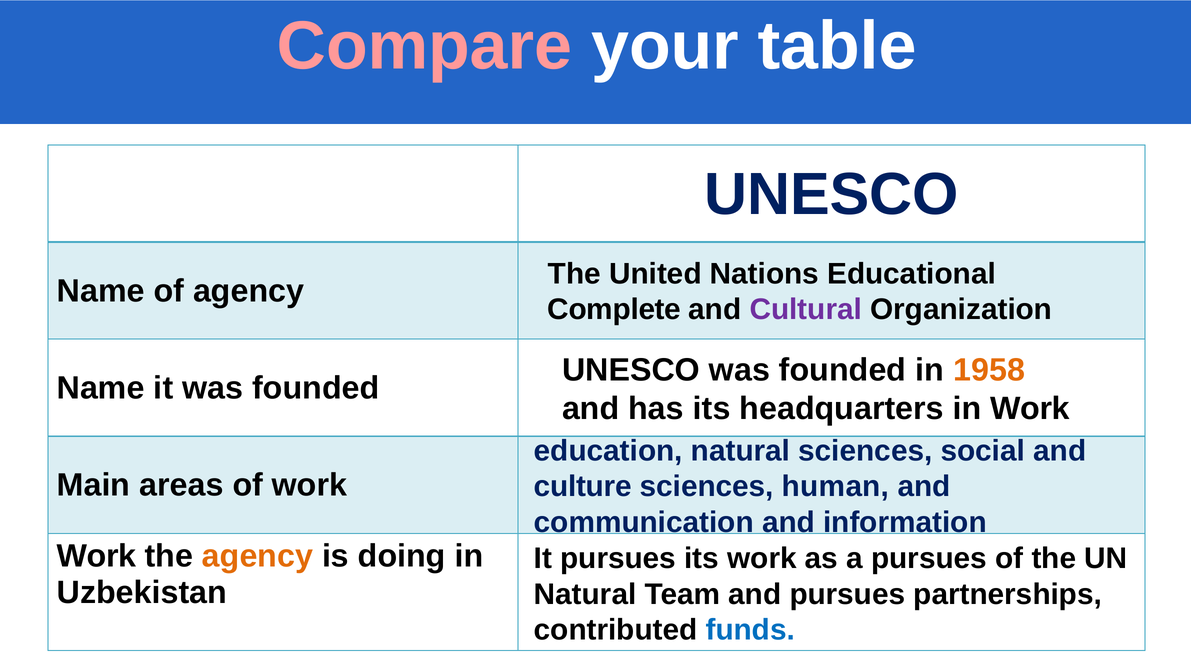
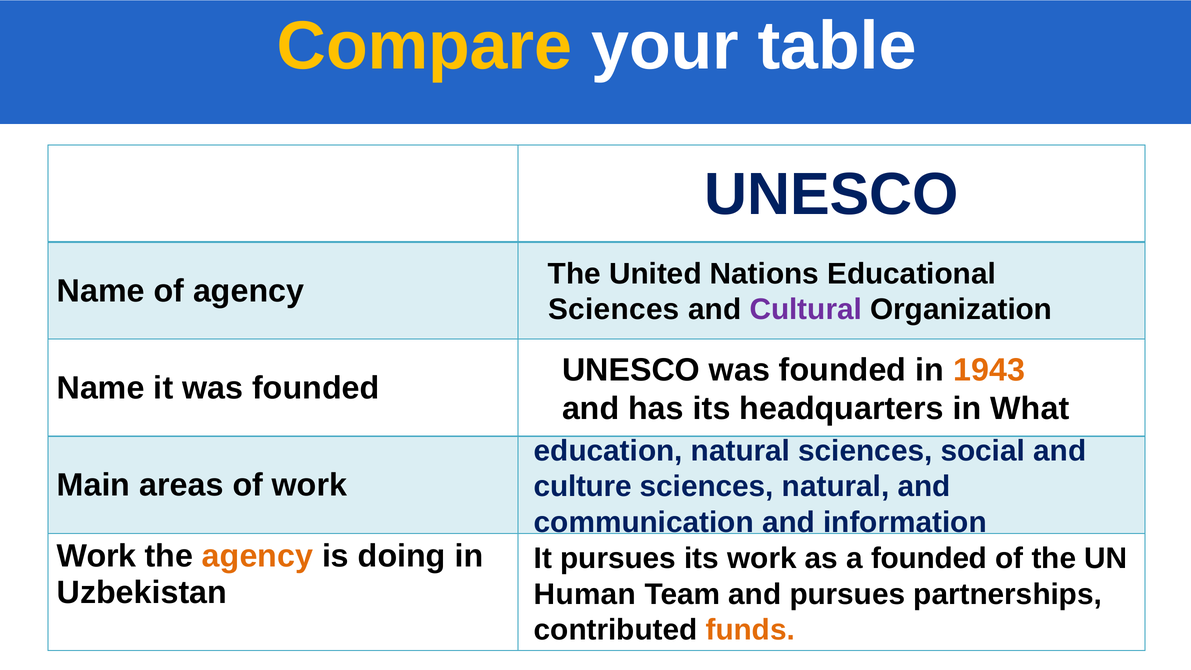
Compare colour: pink -> yellow (425, 46)
Complete: Complete -> Sciences (614, 310)
1958: 1958 -> 1943 (989, 370)
in Work: Work -> What (1030, 409)
sciences human: human -> natural (836, 486)
a pursues: pursues -> founded (929, 559)
Natural: Natural -> Human (585, 594)
funds colour: blue -> orange (750, 630)
